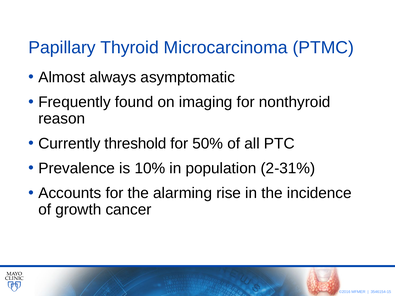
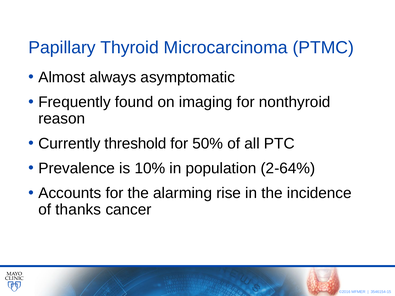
2-31%: 2-31% -> 2-64% (288, 168)
growth: growth -> thanks (78, 210)
